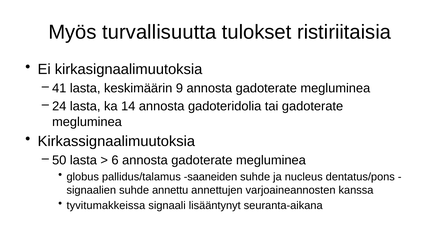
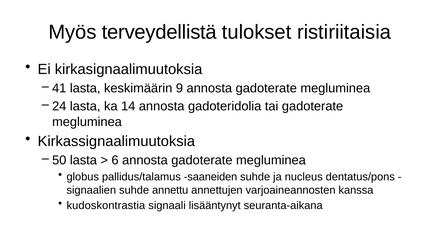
turvallisuutta: turvallisuutta -> terveydellistä (159, 32)
tyvitumakkeissa: tyvitumakkeissa -> kudoskontrastia (106, 205)
